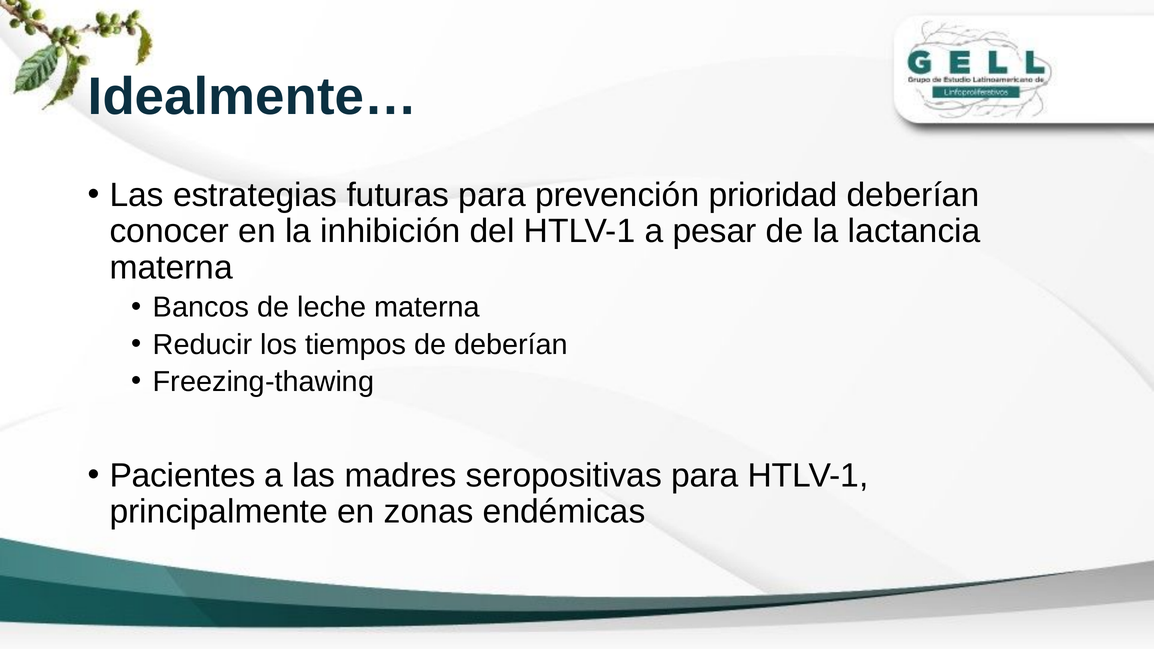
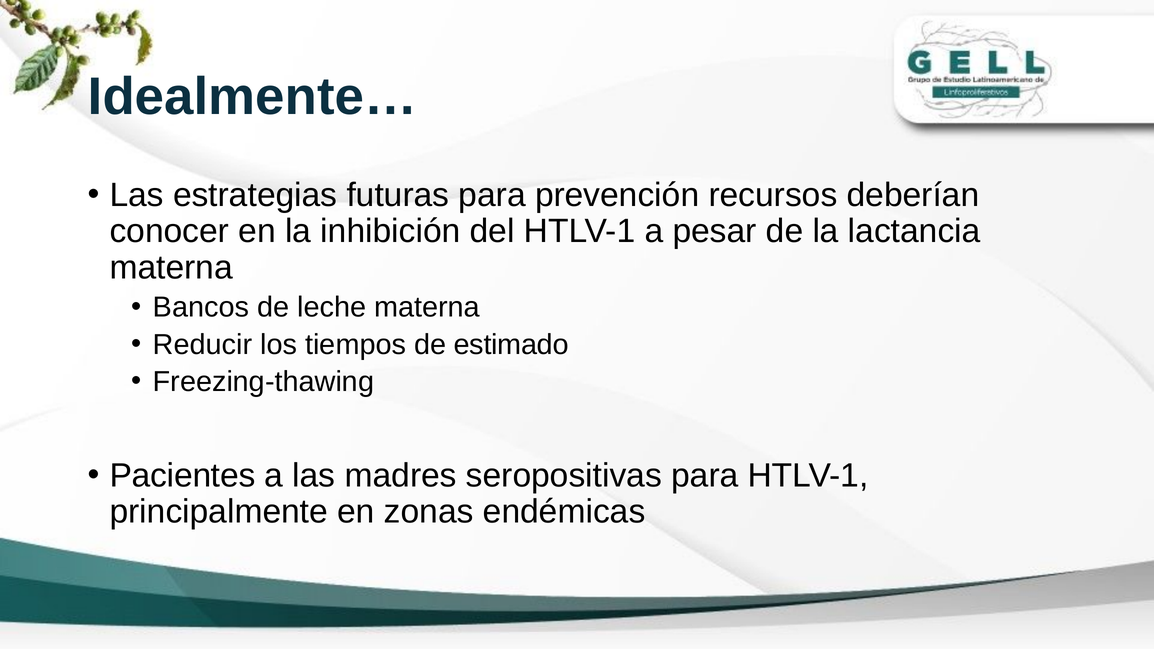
prioridad: prioridad -> recursos (773, 195)
de deberían: deberían -> estimado (511, 345)
